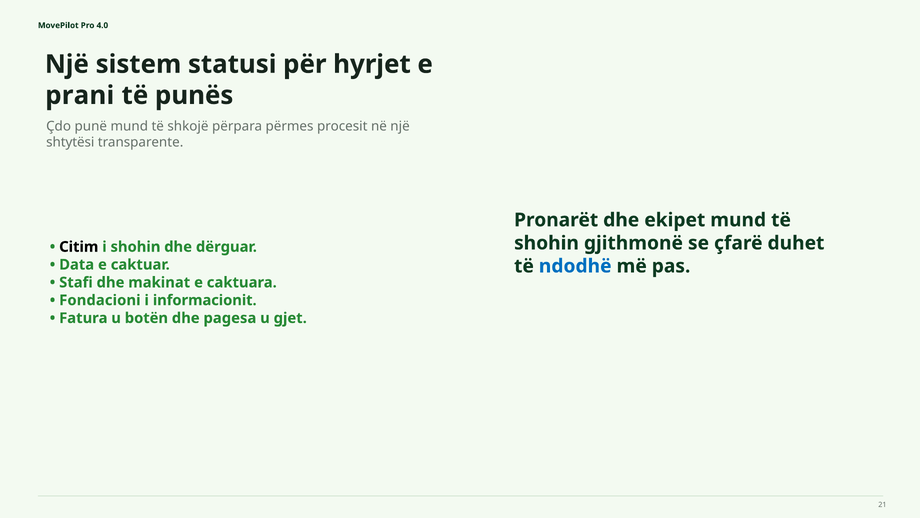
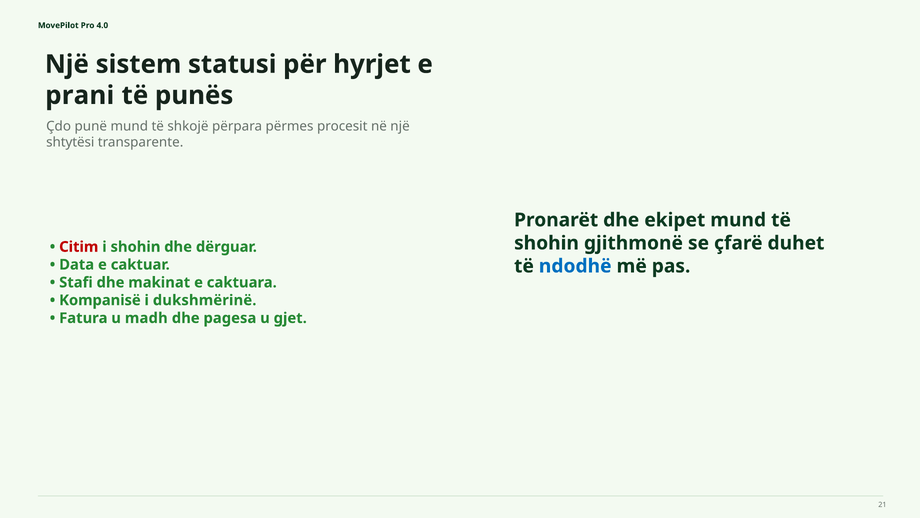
Citim colour: black -> red (79, 247)
Fondacioni: Fondacioni -> Kompanisë (100, 300)
informacionit: informacionit -> dukshmërinë (205, 300)
botën: botën -> madh (146, 318)
